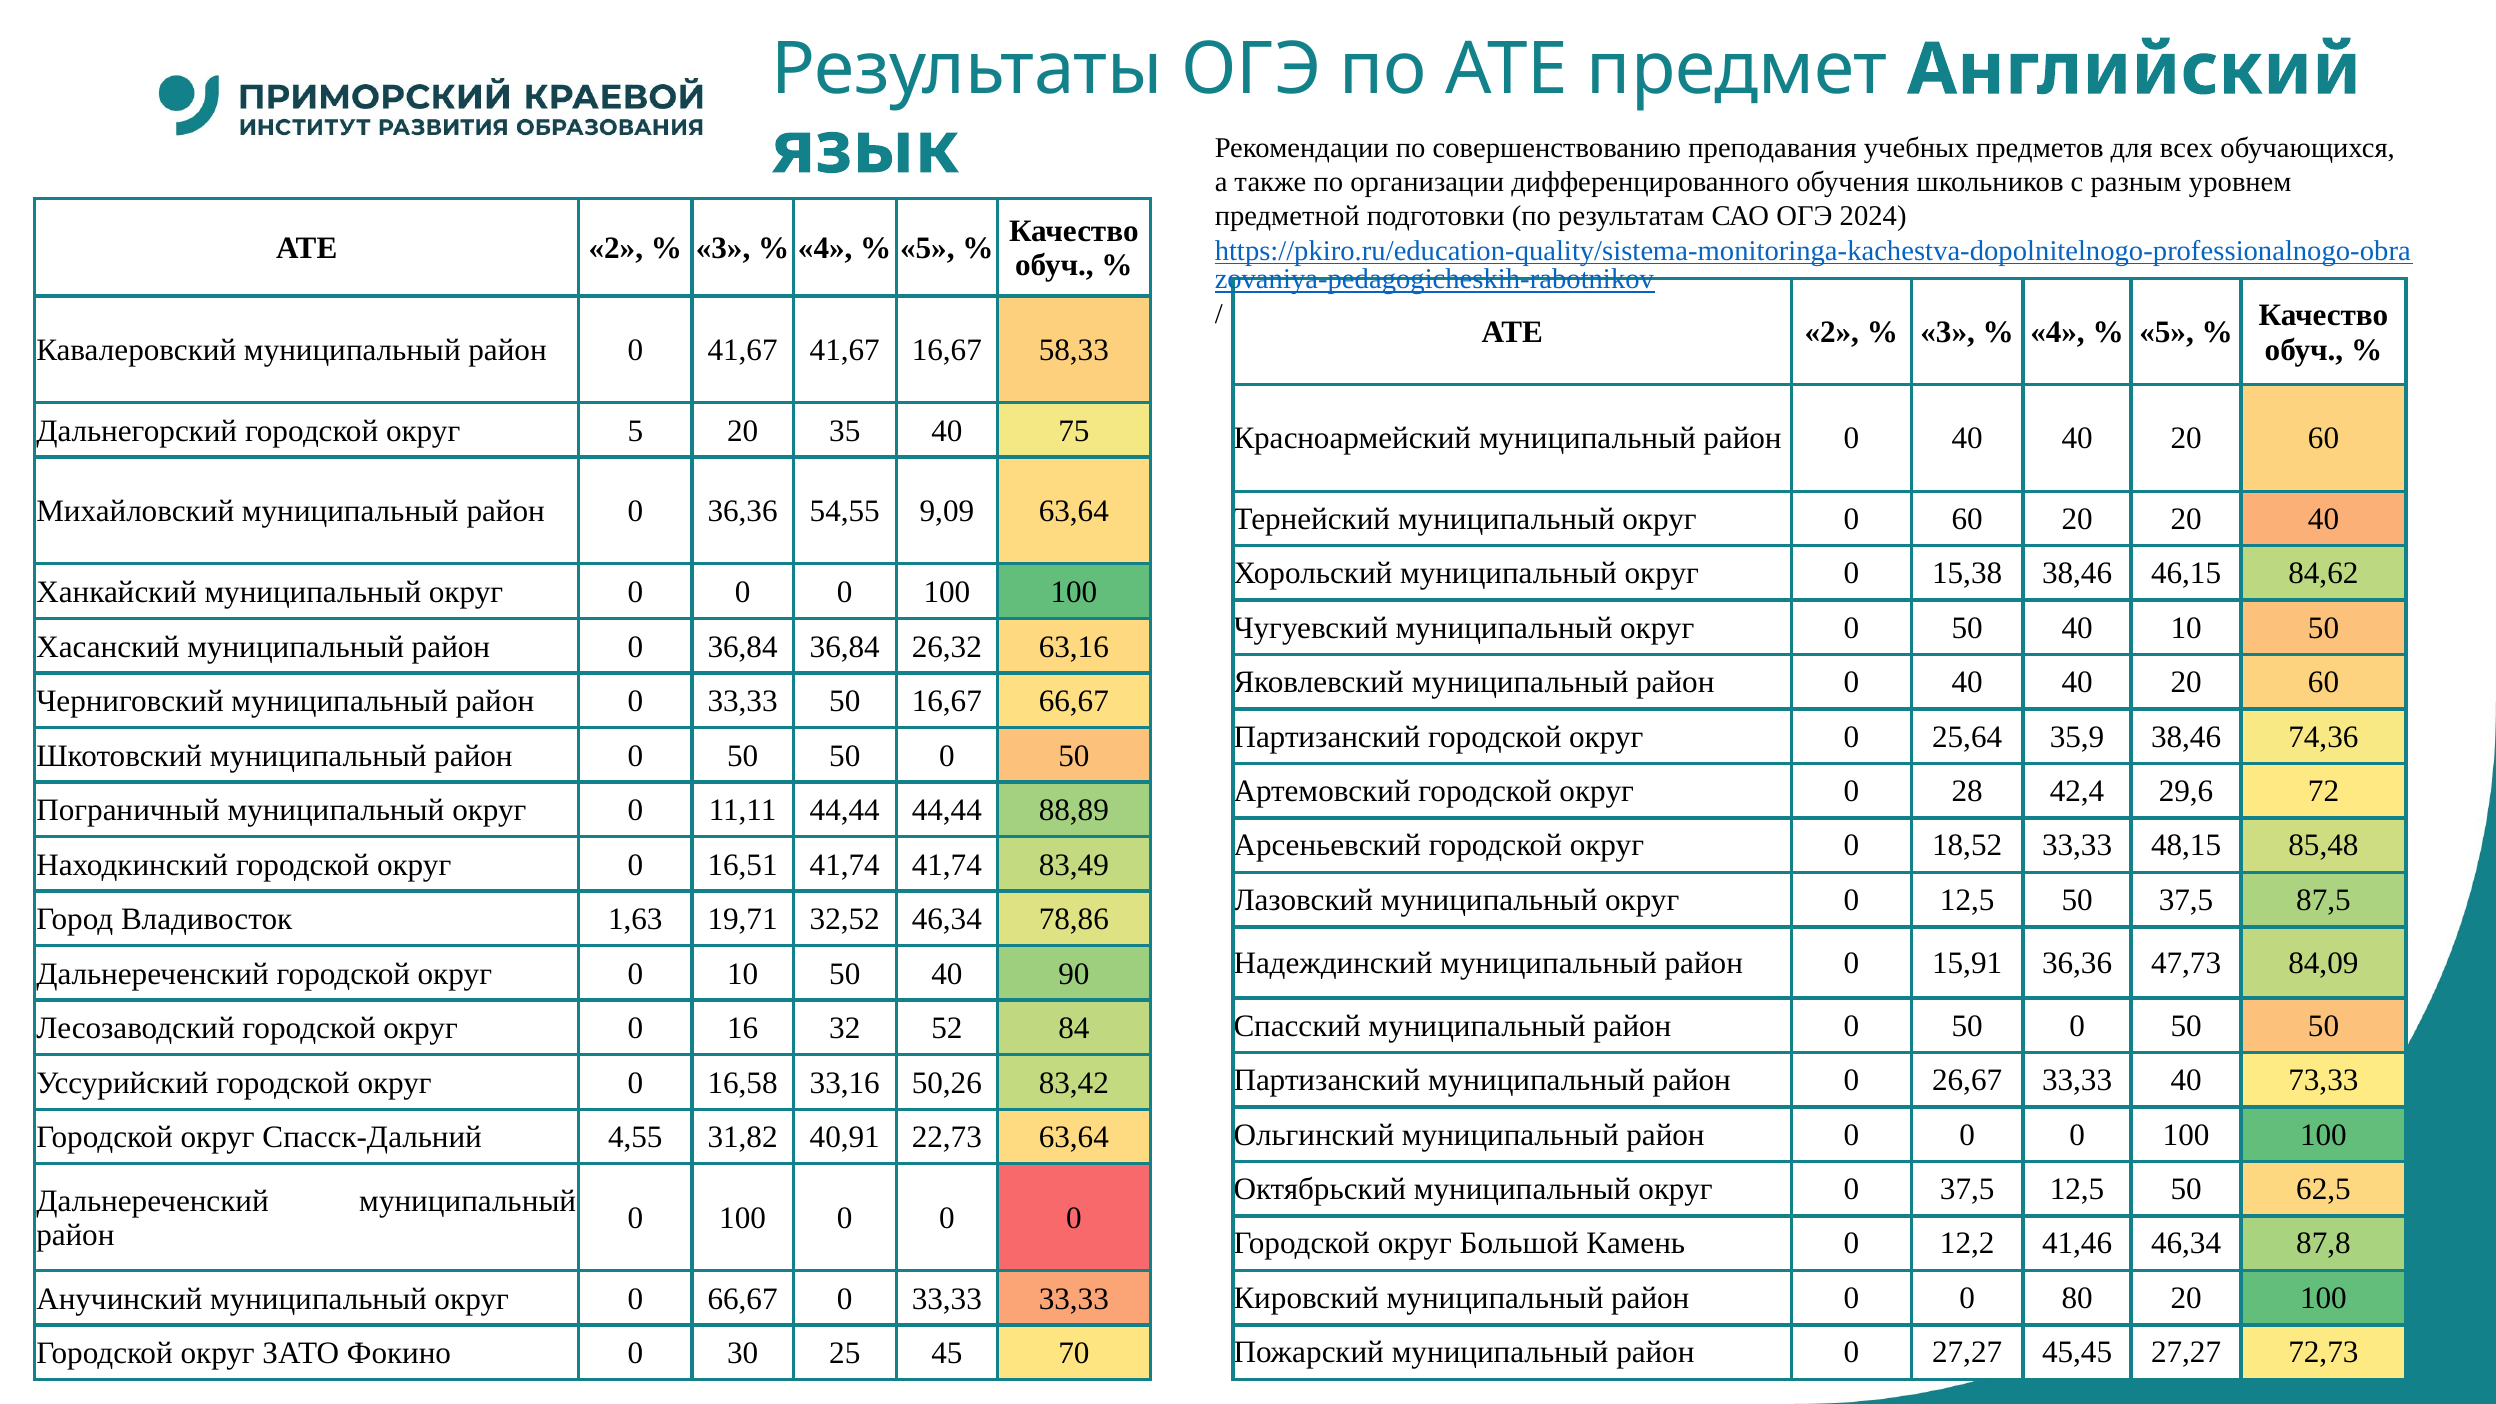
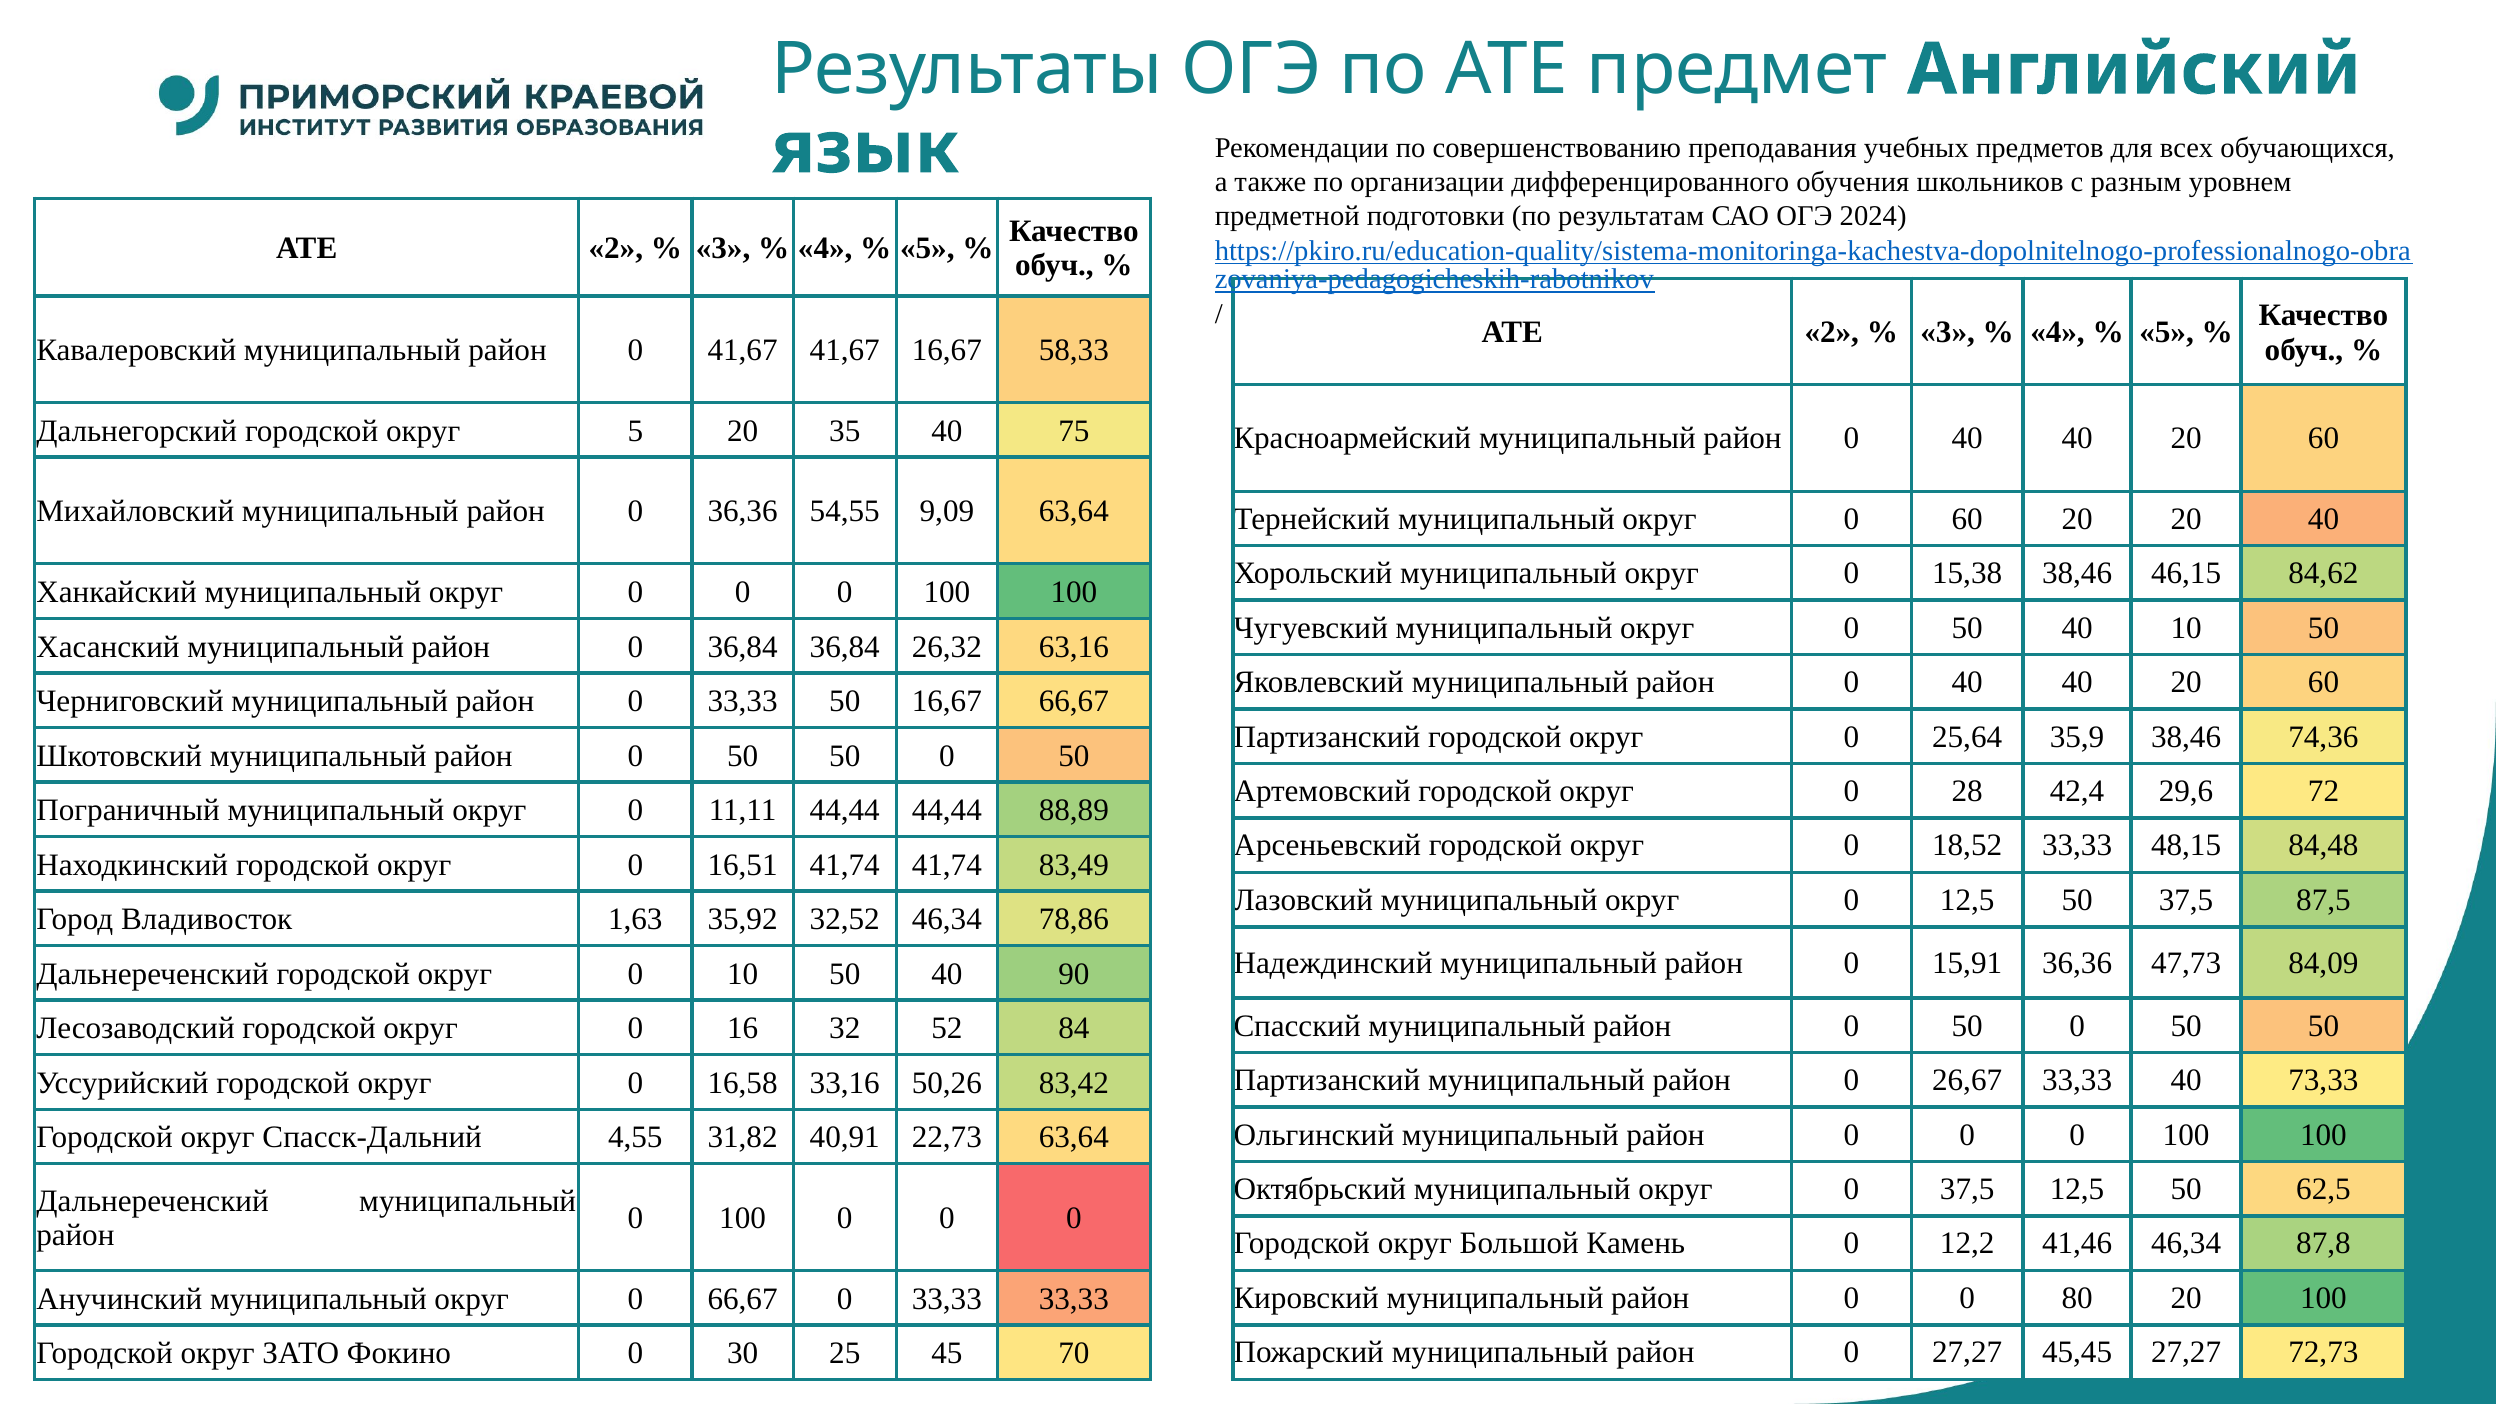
85,48: 85,48 -> 84,48 (2323, 846)
19,71: 19,71 -> 35,92 (743, 919)
